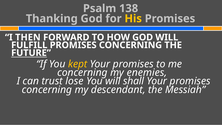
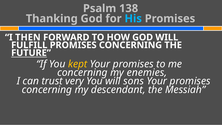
His colour: yellow -> light blue (133, 19)
lose: lose -> very (75, 81)
shall: shall -> sons (134, 81)
